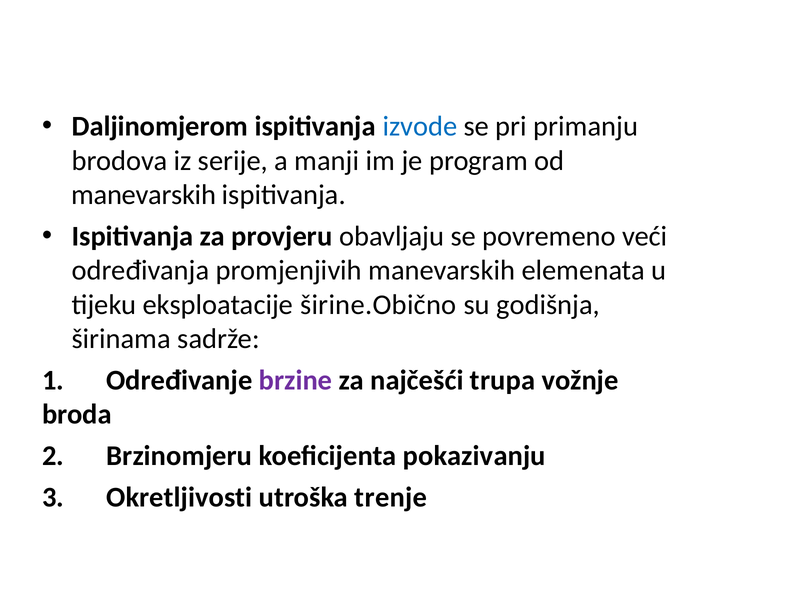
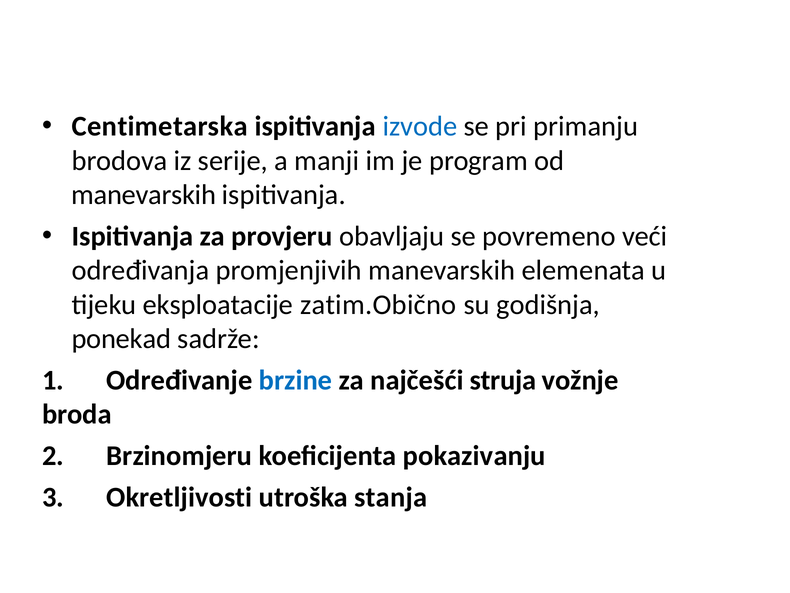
Daljinomjerom: Daljinomjerom -> Centimetarska (160, 126)
širine.Obično: širine.Obično -> zatim.Obično (378, 305)
širinama: širinama -> ponekad (121, 339)
brzine colour: purple -> blue (296, 380)
trupa: trupa -> struja (503, 380)
trenje: trenje -> stanja (391, 497)
